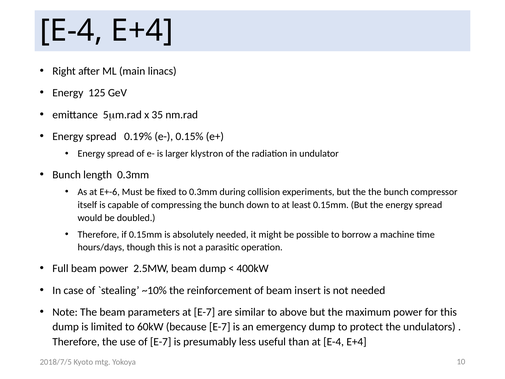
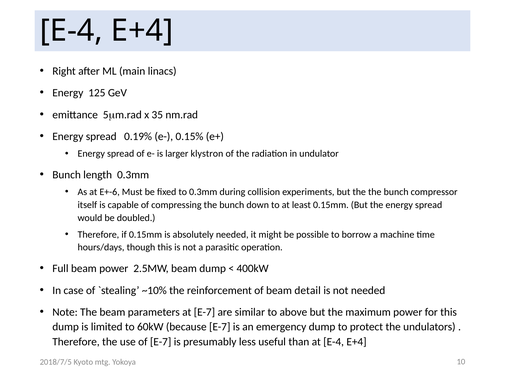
insert: insert -> detail (308, 290)
